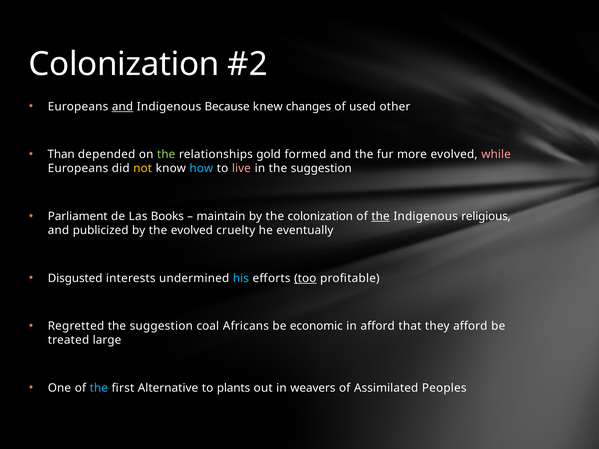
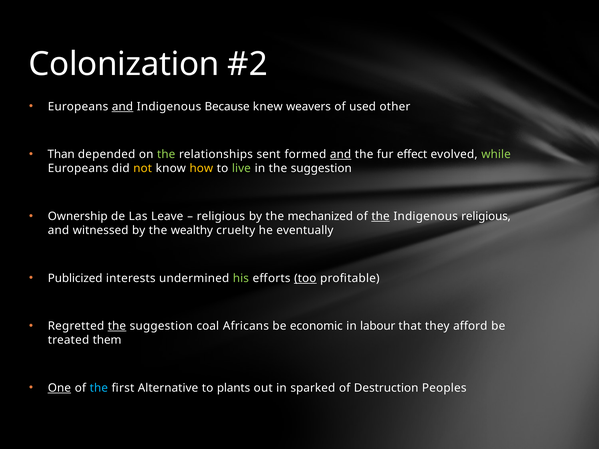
changes: changes -> weavers (309, 107)
gold: gold -> sent (269, 155)
and underline: none -> present (341, 155)
more: more -> effect (412, 155)
while colour: pink -> light green (496, 155)
how colour: light blue -> yellow (201, 169)
live colour: pink -> light green (241, 169)
Parliament: Parliament -> Ownership (78, 216)
Books: Books -> Leave (167, 216)
maintain: maintain -> religious (221, 216)
the colonization: colonization -> mechanized (320, 216)
publicized: publicized -> witnessed (101, 230)
the evolved: evolved -> wealthy (192, 230)
Disgusted: Disgusted -> Publicized (75, 278)
his colour: light blue -> light green (241, 278)
the underline: none -> present (117, 326)
in afford: afford -> labour (378, 326)
large: large -> them (107, 340)
One underline: none -> present (59, 388)
weavers: weavers -> sparked (313, 388)
Assimilated: Assimilated -> Destruction (386, 388)
